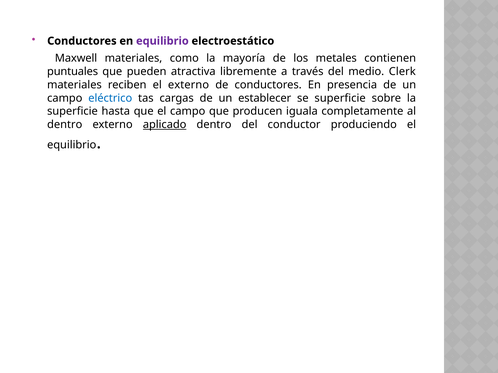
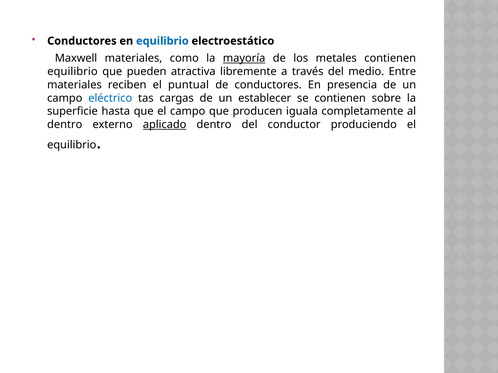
equilibrio colour: purple -> blue (162, 41)
mayoría underline: none -> present (244, 58)
puntuales: puntuales -> equilibrio (72, 72)
Clerk: Clerk -> Entre (402, 72)
el externo: externo -> puntual (189, 85)
se superficie: superficie -> contienen (340, 98)
